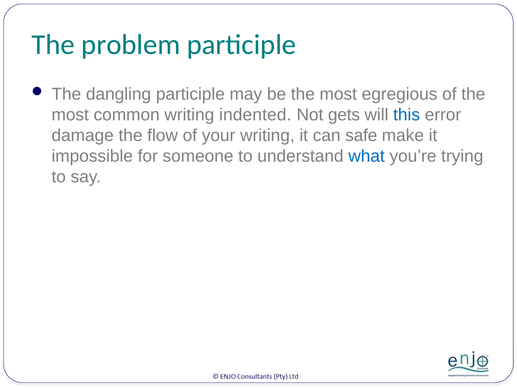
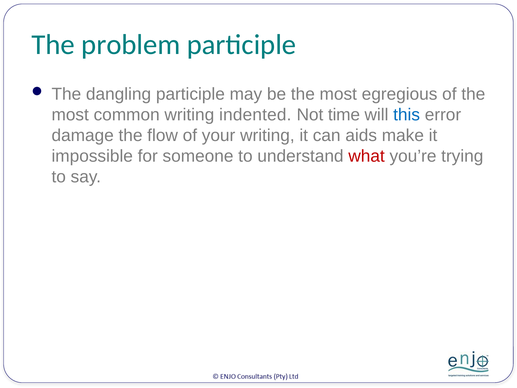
gets: gets -> time (344, 115)
safe: safe -> aids (361, 135)
what colour: blue -> red (367, 156)
